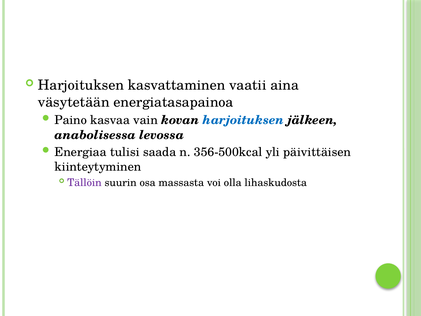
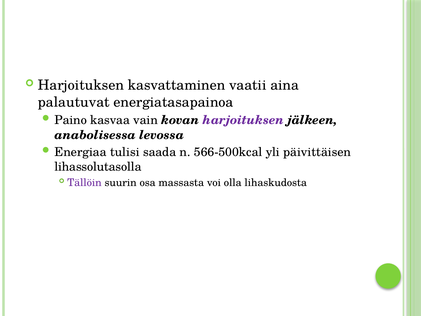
väsytetään: väsytetään -> palautuvat (74, 102)
harjoituksen colour: blue -> purple (243, 120)
356-500kcal: 356-500kcal -> 566-500kcal (228, 152)
kiinteytyminen: kiinteytyminen -> lihassolutasolla (98, 167)
